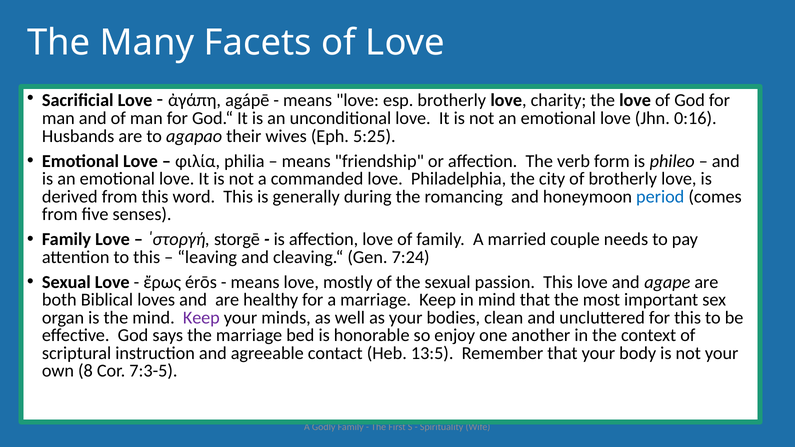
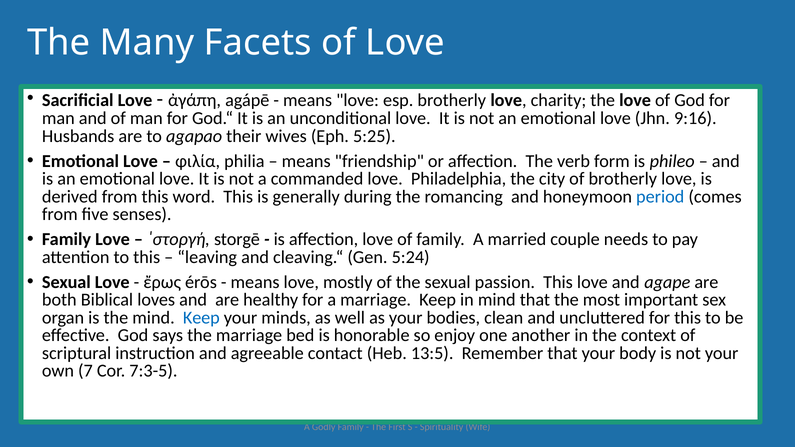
0:16: 0:16 -> 9:16 (695, 118)
7:24: 7:24 -> 5:24 (411, 257)
Keep colour: purple -> blue (201, 318)
8: 8 -> 7 (85, 371)
